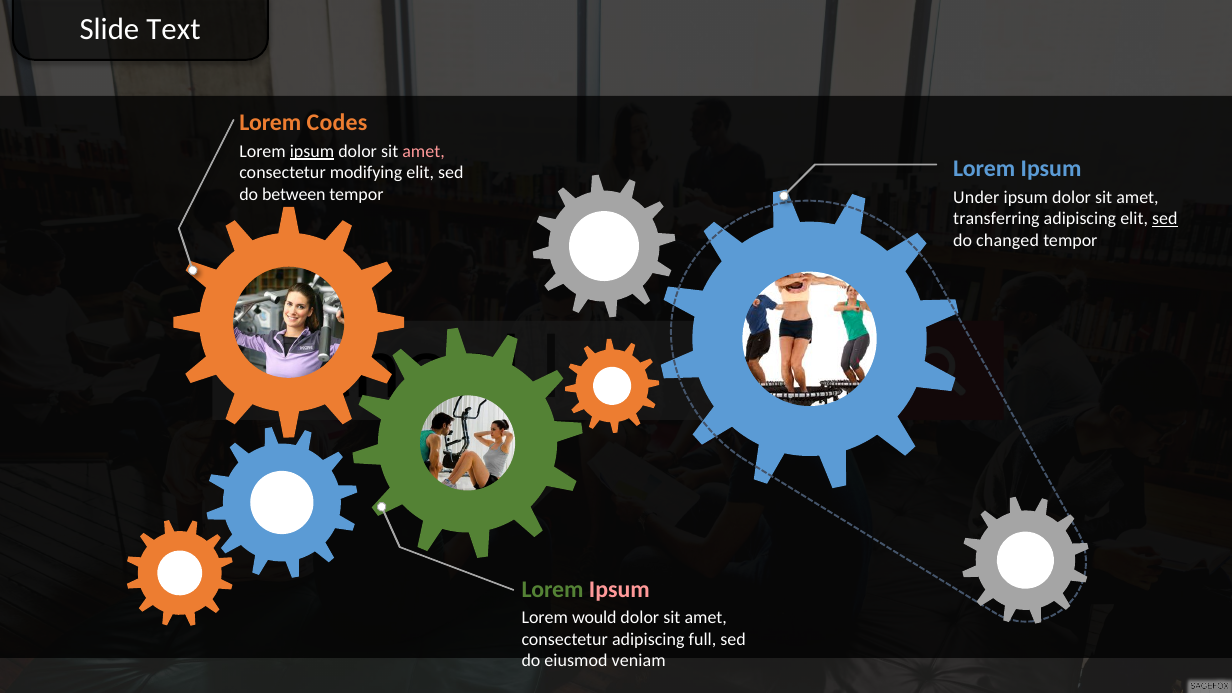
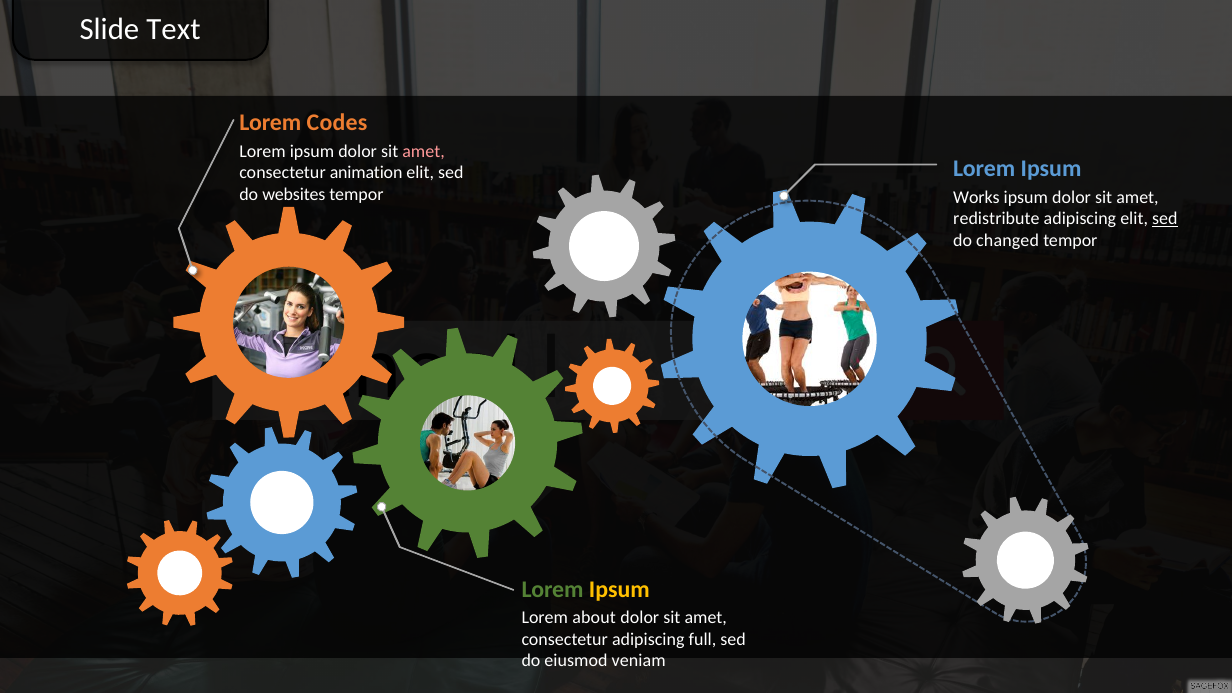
ipsum underline: present -> none (312, 151)
modifying: modifying -> animation (366, 173)
between: between -> websites (294, 194)
Under: Under -> Works (976, 197)
transferring: transferring -> redistribute (996, 219)
Ipsum colour: pink -> yellow (619, 590)
would: would -> about (594, 618)
